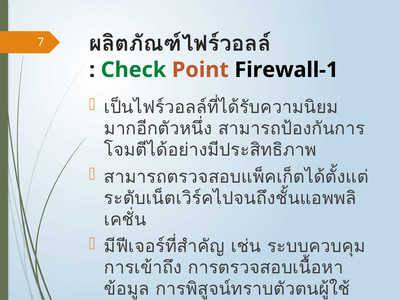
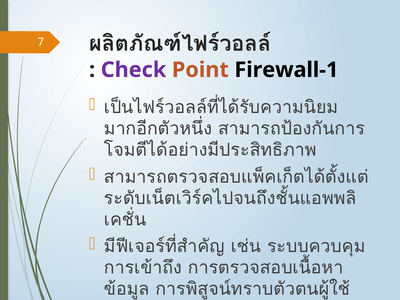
Check colour: green -> purple (134, 70)
